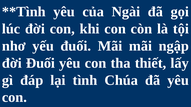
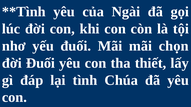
ngập: ngập -> chọn (174, 46)
